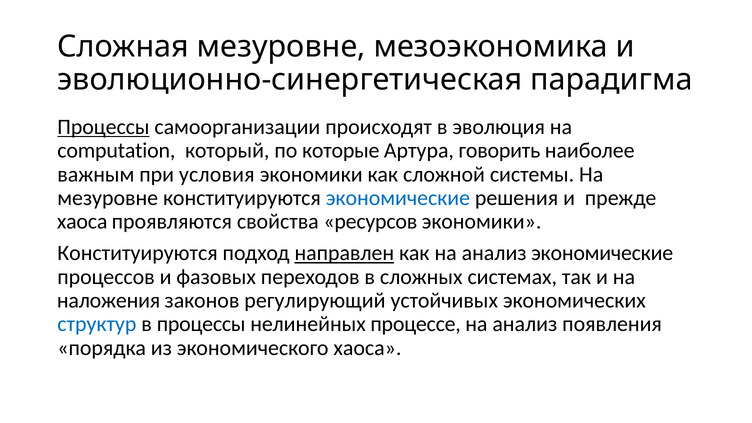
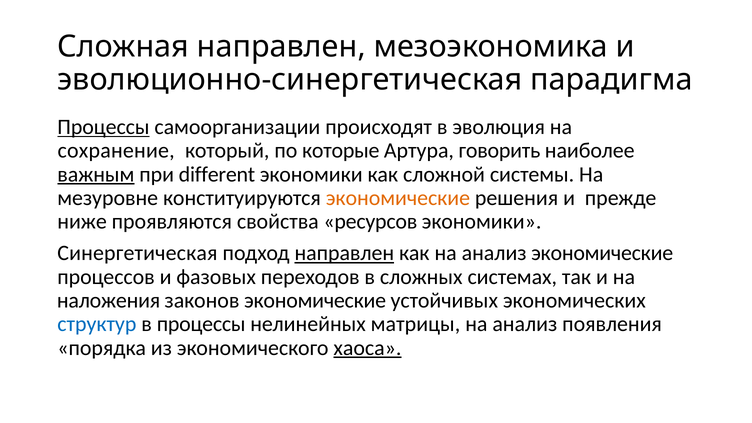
Сложная мезуровне: мезуровне -> направлен (281, 47)
computation: computation -> сохранение (116, 151)
важным underline: none -> present (96, 174)
условия: условия -> different (217, 174)
экономические colour: blue -> orange (398, 198)
хаоса: хаоса -> ниже (82, 222)
Конституируются: Конституируются -> Синергетическая (137, 253)
законов регулирующий: регулирующий -> экономические (315, 300)
процессе: процессе -> матрицы (415, 324)
хаоса underline: none -> present (367, 348)
